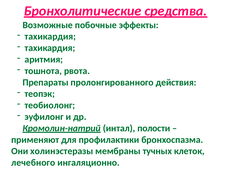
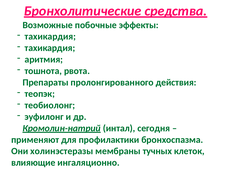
полости: полости -> сегодня (154, 128)
лечебного: лечебного -> влияющие (33, 162)
